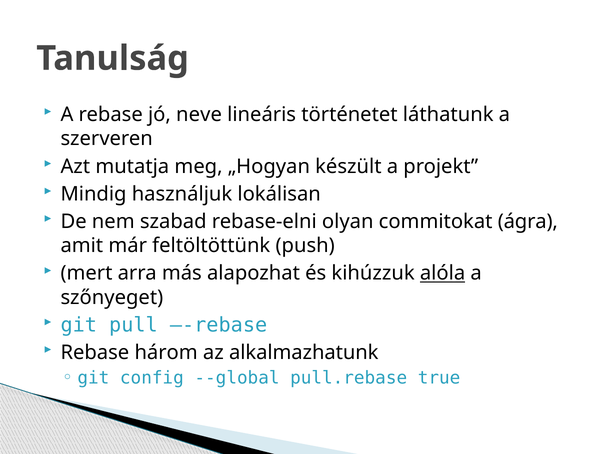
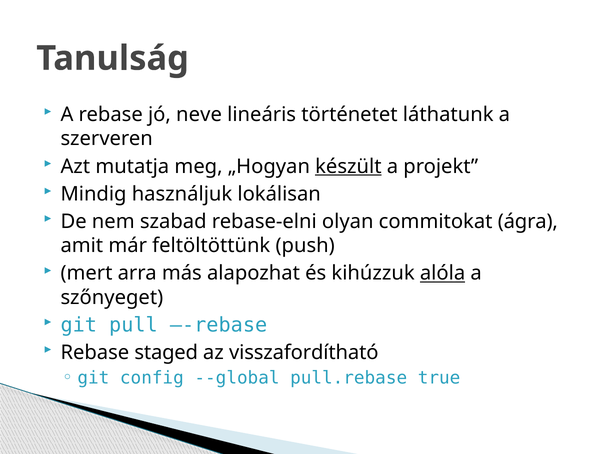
készült underline: none -> present (348, 167)
három: három -> staged (166, 353)
alkalmazhatunk: alkalmazhatunk -> visszafordítható (304, 353)
